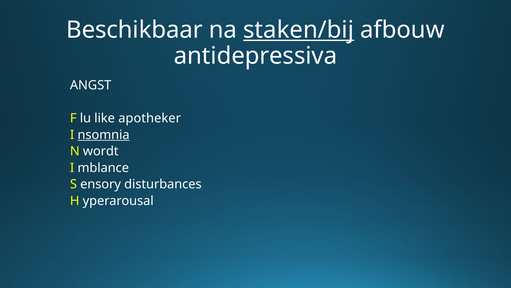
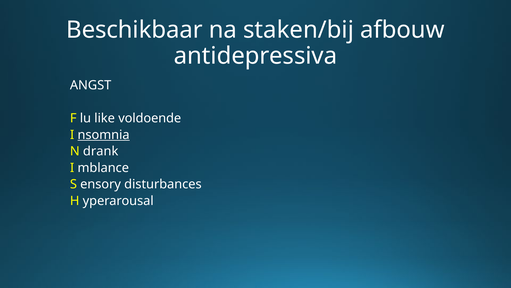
staken/bij underline: present -> none (299, 30)
apotheker: apotheker -> voldoende (150, 118)
wordt: wordt -> drank (101, 151)
